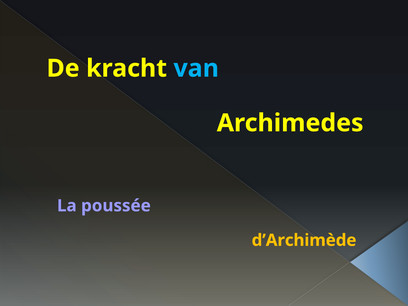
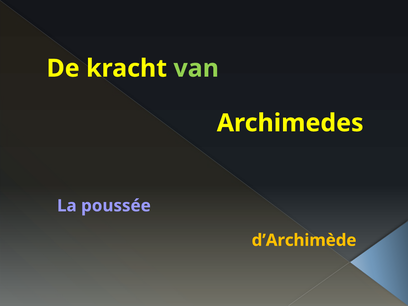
van colour: light blue -> light green (196, 68)
